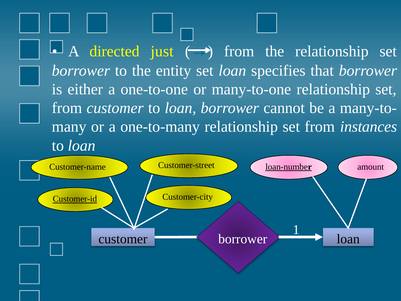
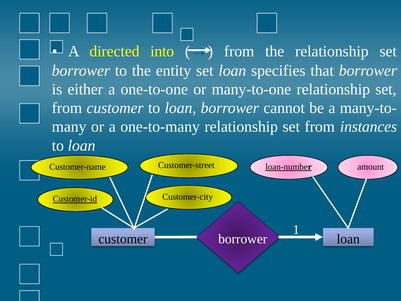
just: just -> into (162, 51)
